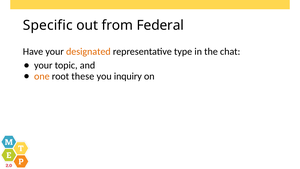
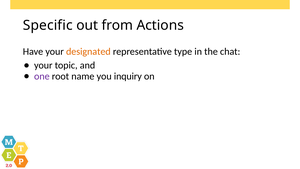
Federal: Federal -> Actions (160, 25)
one colour: orange -> purple (42, 76)
these: these -> name (83, 76)
